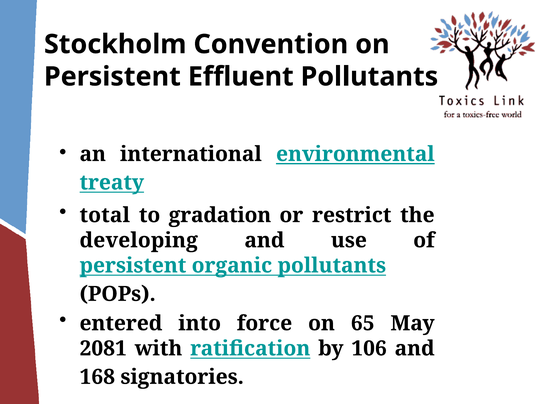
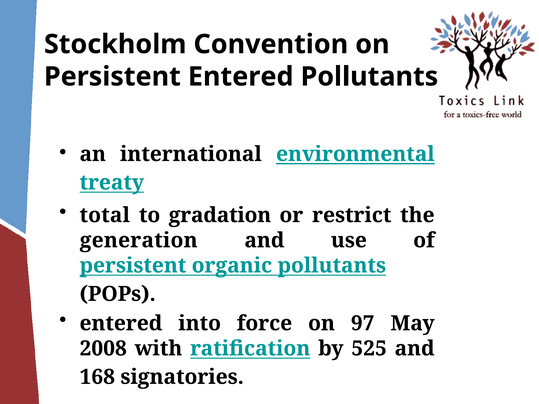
Persistent Effluent: Effluent -> Entered (241, 77)
developing: developing -> generation (139, 241)
65: 65 -> 97 (363, 324)
2081: 2081 -> 2008 (103, 349)
106: 106 -> 525 (369, 349)
